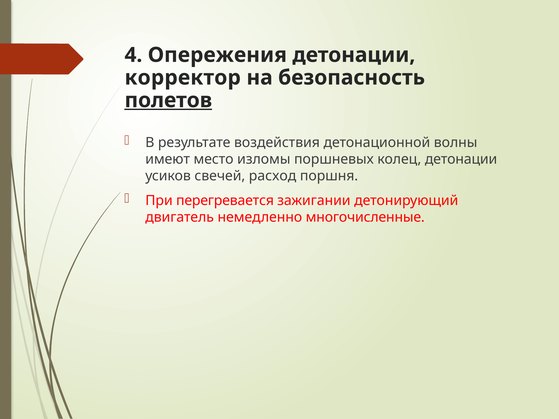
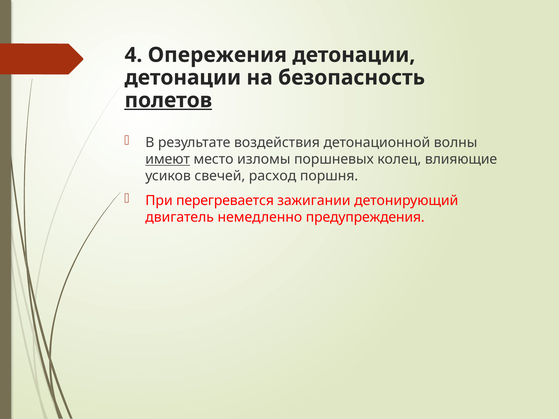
корректор: корректор -> детонации (183, 78)
имеют underline: none -> present (168, 159)
колец детонации: детонации -> влияющие (461, 159)
многочисленные: многочисленные -> предупреждения (365, 217)
